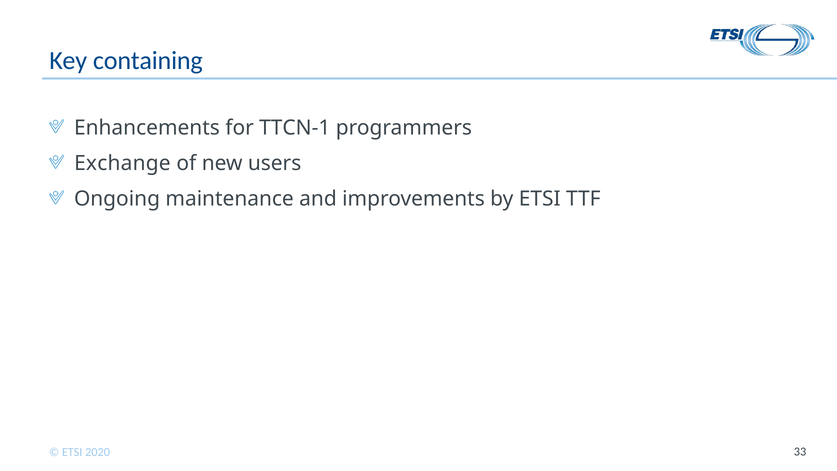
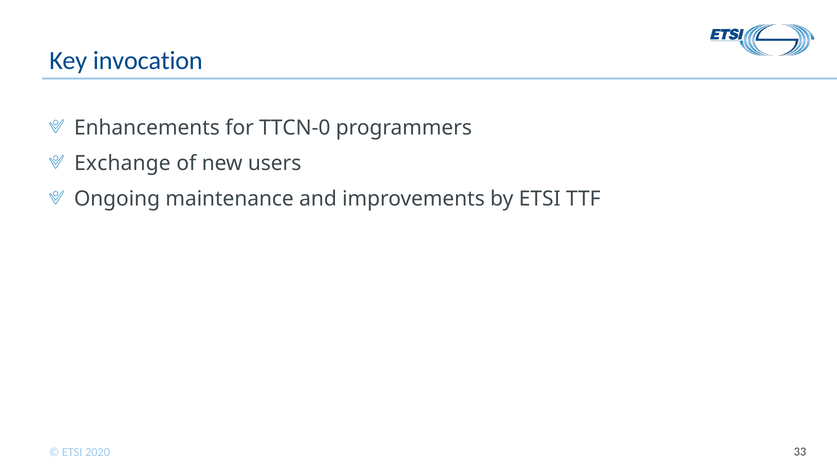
containing: containing -> invocation (148, 61)
TTCN-1: TTCN-1 -> TTCN-0 (295, 128)
